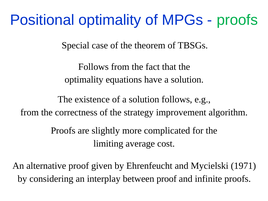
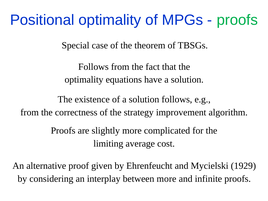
1971: 1971 -> 1929 (243, 166)
between proof: proof -> more (166, 179)
